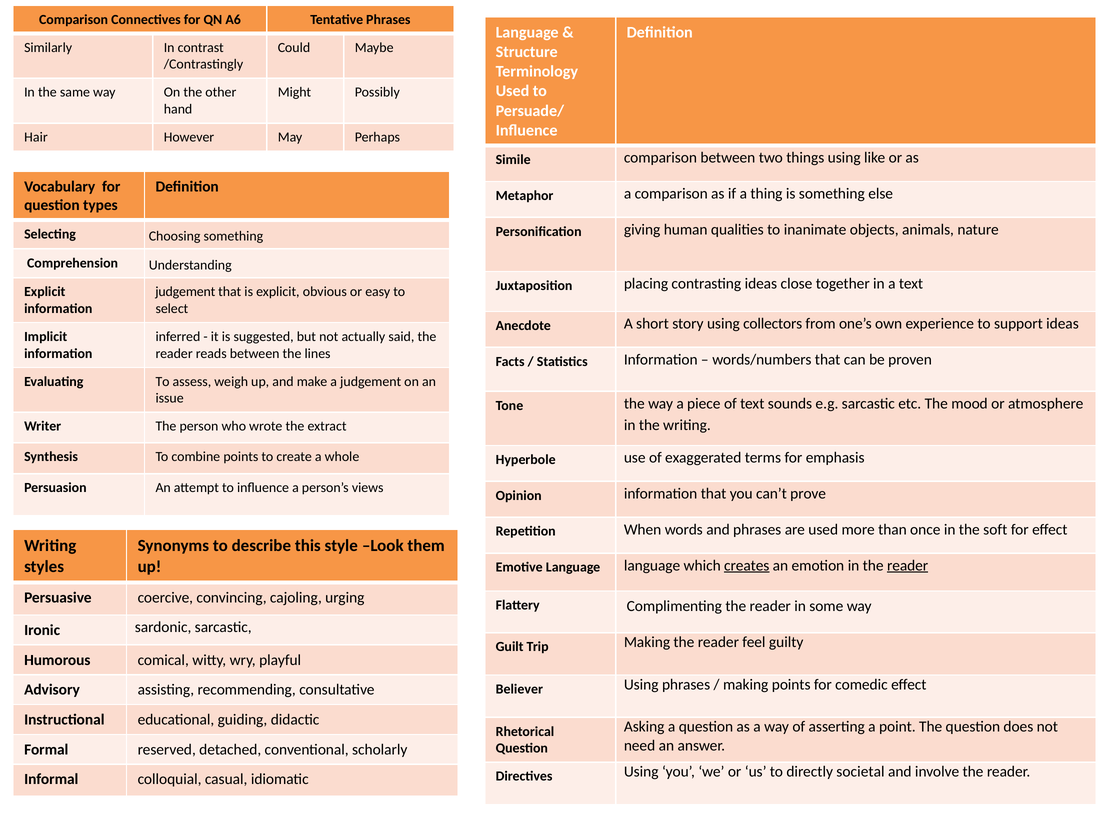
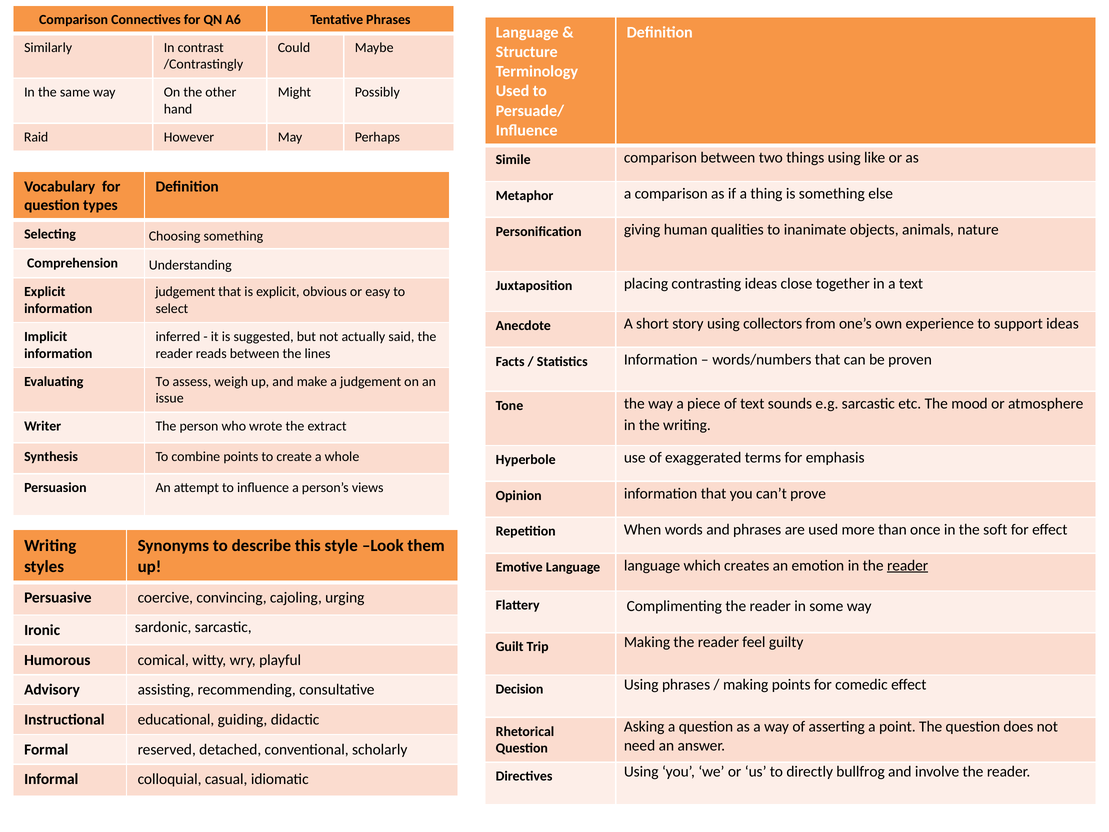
Hair: Hair -> Raid (36, 137)
creates underline: present -> none (747, 565)
Believer: Believer -> Decision (519, 689)
societal: societal -> bullfrog (861, 772)
